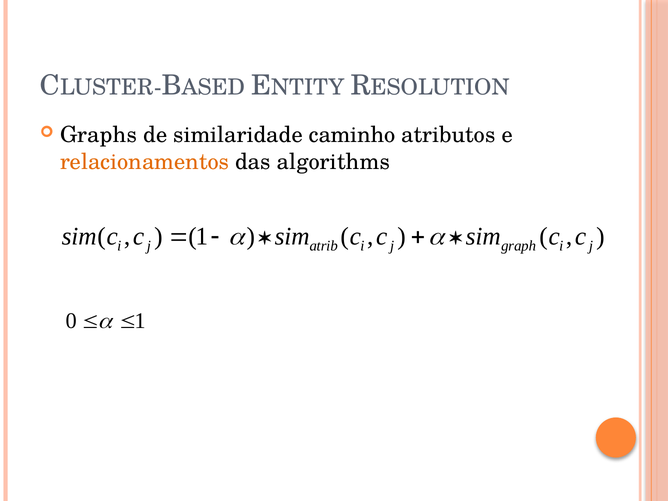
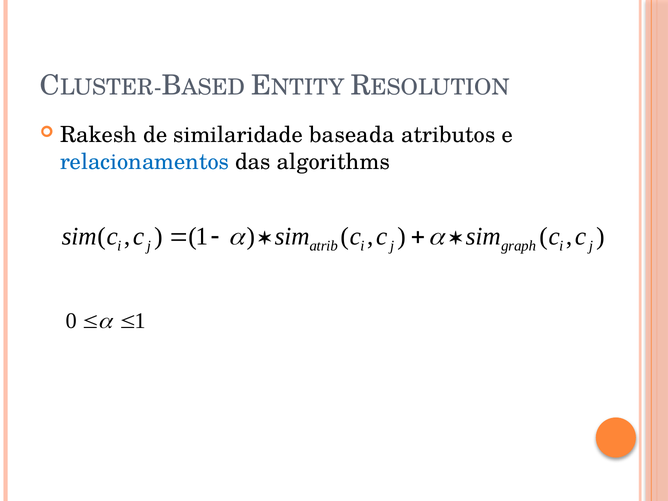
Graphs: Graphs -> Rakesh (99, 135)
caminho: caminho -> baseada (352, 135)
relacionamentos colour: orange -> blue (145, 162)
